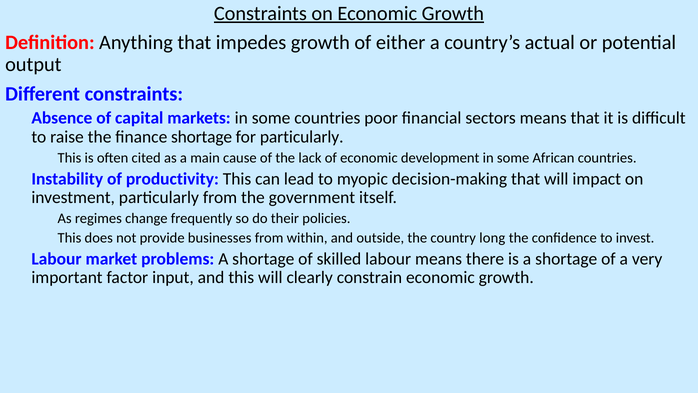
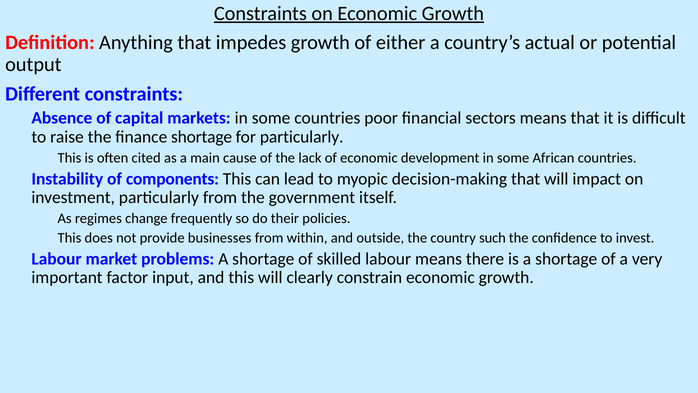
productivity: productivity -> components (172, 179)
long: long -> such (492, 238)
